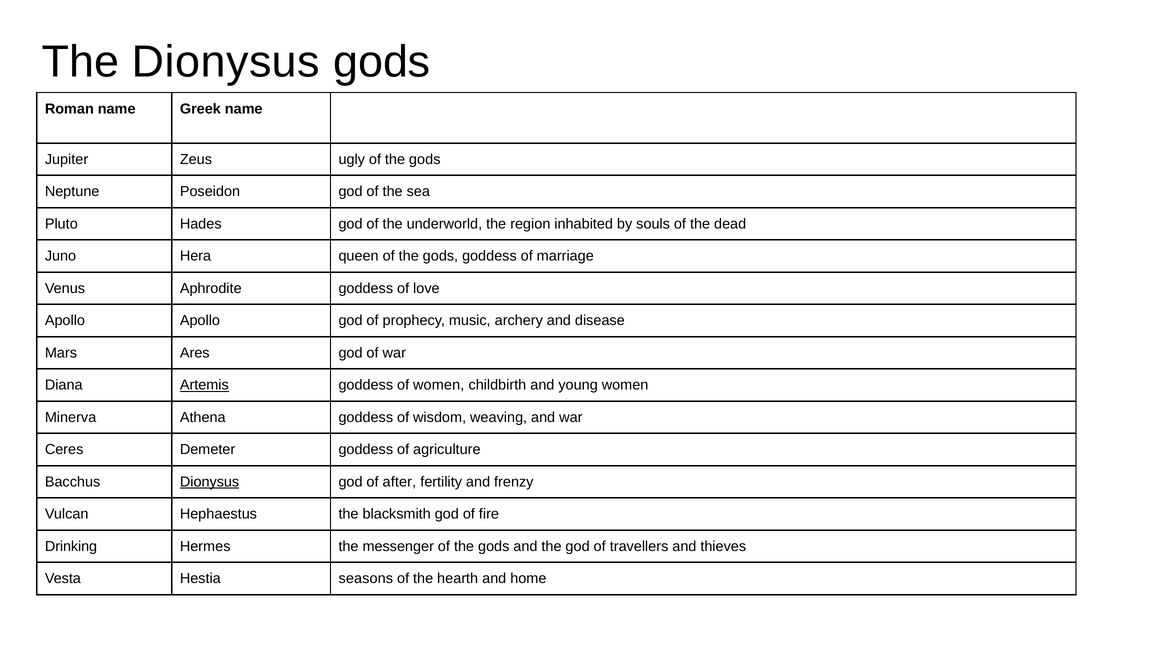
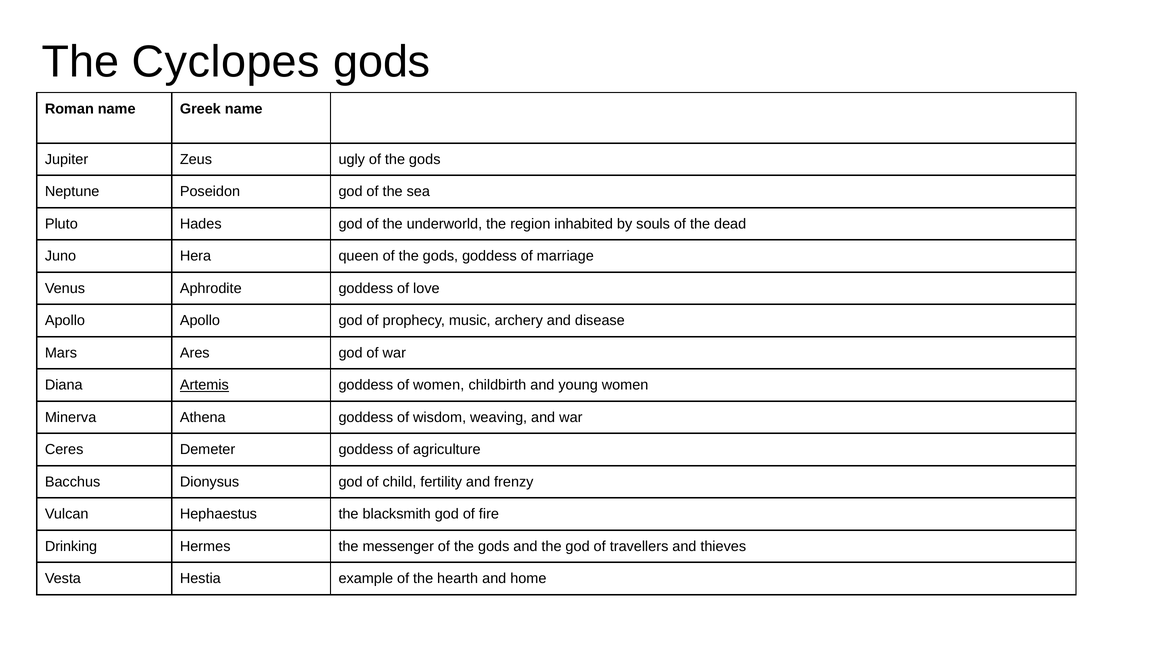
The Dionysus: Dionysus -> Cyclopes (226, 62)
Dionysus underline: present -> none (210, 482)
after: after -> child (399, 482)
seasons: seasons -> example (366, 578)
